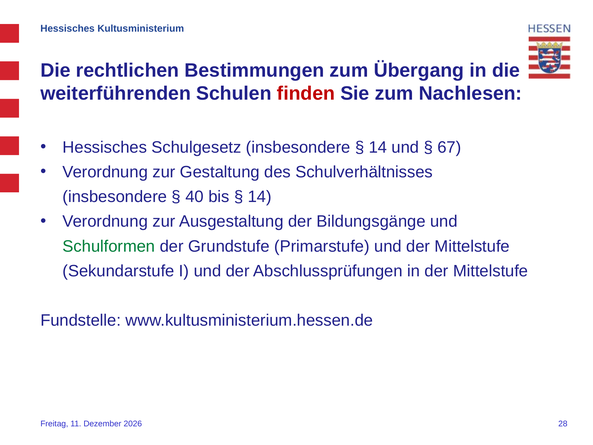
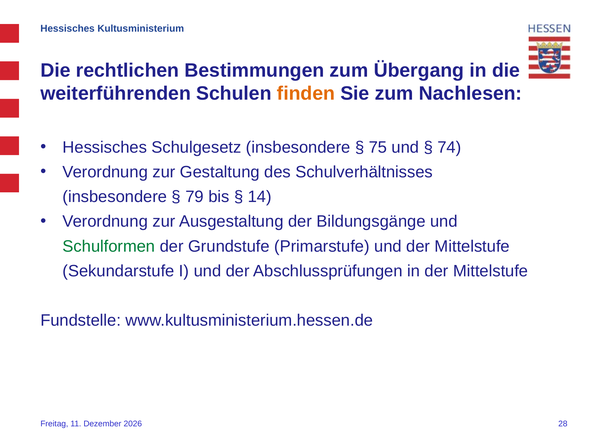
finden colour: red -> orange (306, 94)
14: 14 -> 75 (378, 147)
67: 67 -> 74 (449, 147)
40: 40 -> 79 (195, 197)
